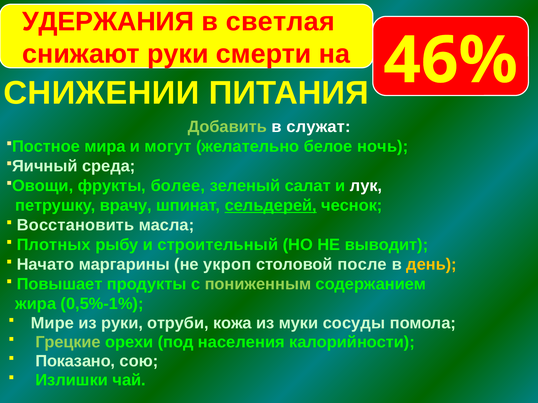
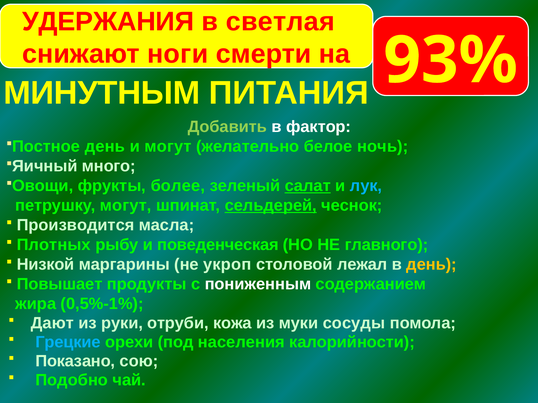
снижают руки: руки -> ноги (178, 54)
46%: 46% -> 93% (451, 61)
СНИЖЕНИИ: СНИЖЕНИИ -> МИНУТНЫМ (102, 93)
служат: служат -> фактор (319, 127)
мира: мира -> день (105, 147)
среда: среда -> много (109, 166)
салат underline: none -> present (308, 186)
лук colour: white -> light blue (366, 186)
петрушку врачу: врачу -> могут (126, 206)
Восстановить: Восстановить -> Производится (76, 225)
строительный: строительный -> поведенческая (218, 245)
выводит: выводит -> главного (386, 245)
Начато: Начато -> Низкой (46, 265)
после: после -> лежал (362, 265)
пониженным colour: light green -> white (258, 285)
Мире: Мире -> Дают (52, 323)
Грецкие colour: light green -> light blue (68, 343)
Излишки: Излишки -> Подобно (72, 381)
